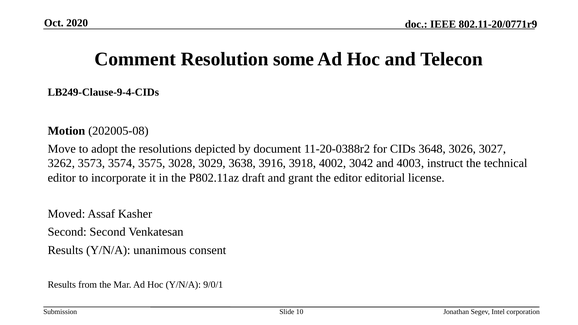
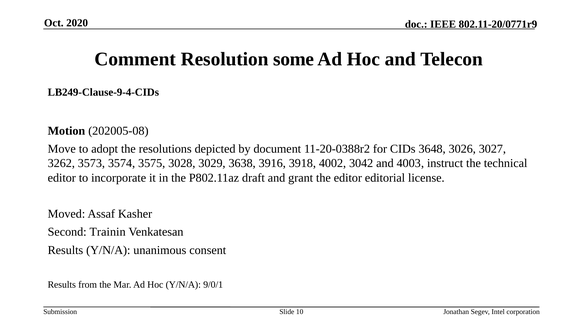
Second Second: Second -> Trainin (108, 232)
